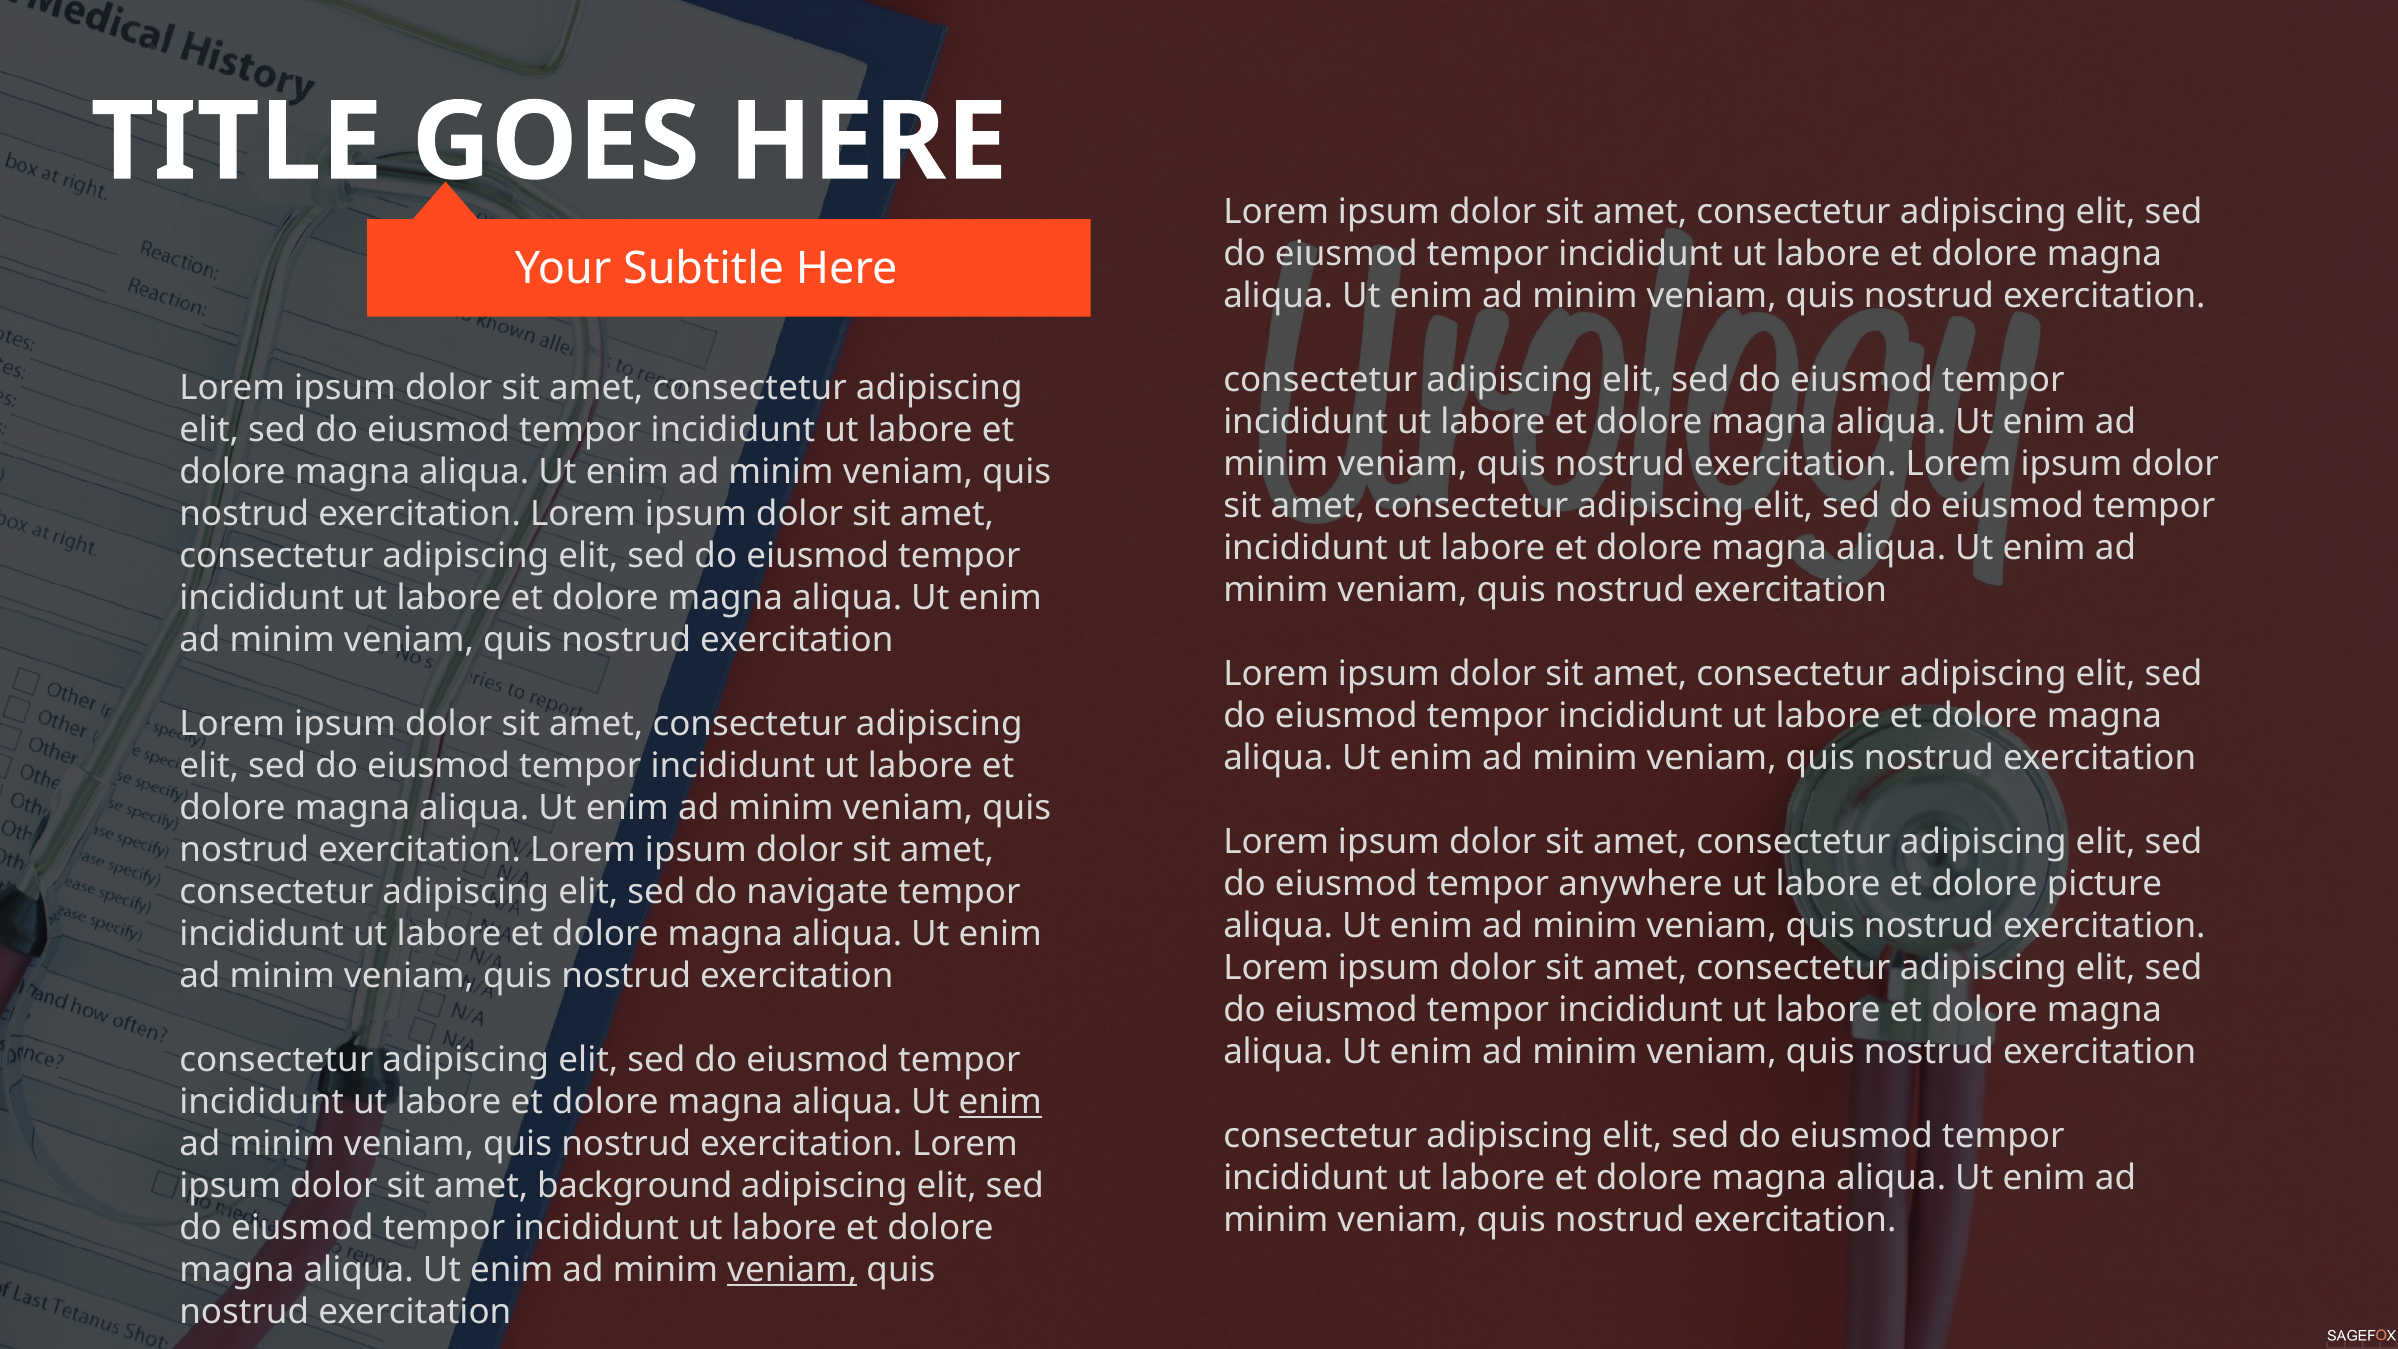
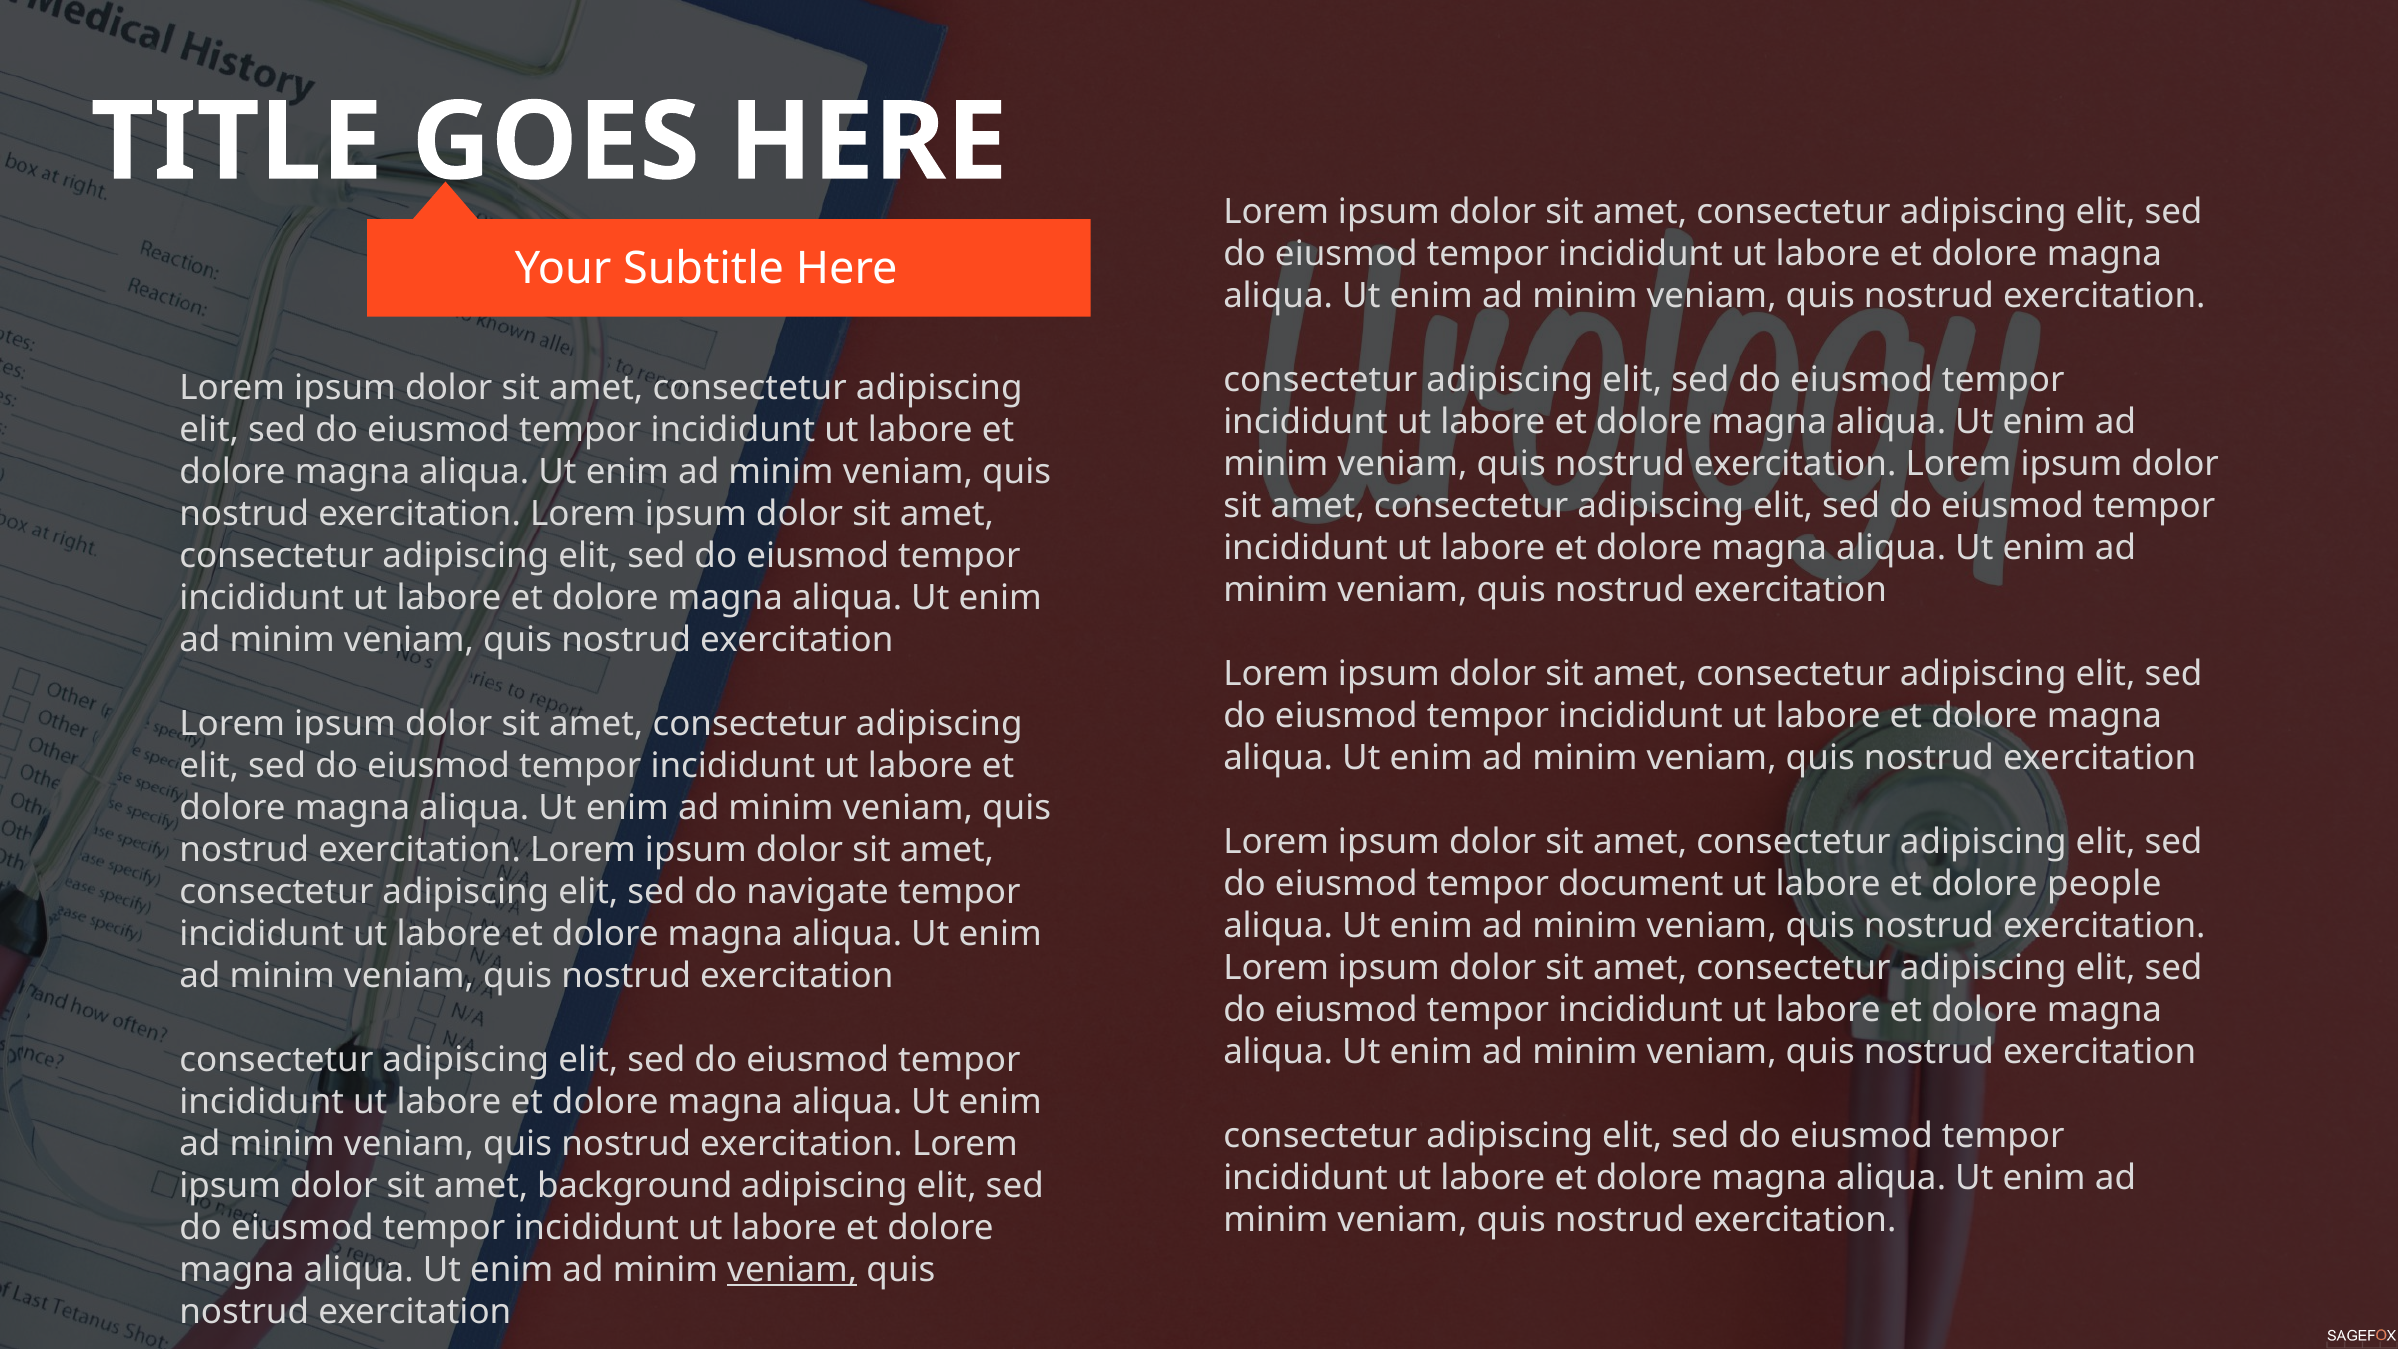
anywhere: anywhere -> document (1641, 884)
picture: picture -> people (2104, 884)
enim underline: present -> none (1000, 1102)
